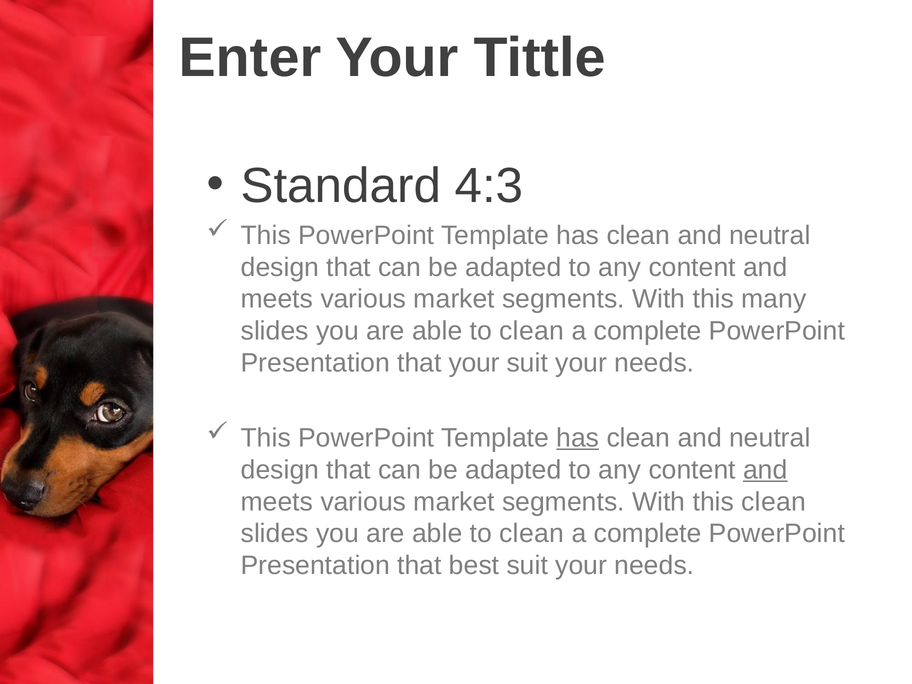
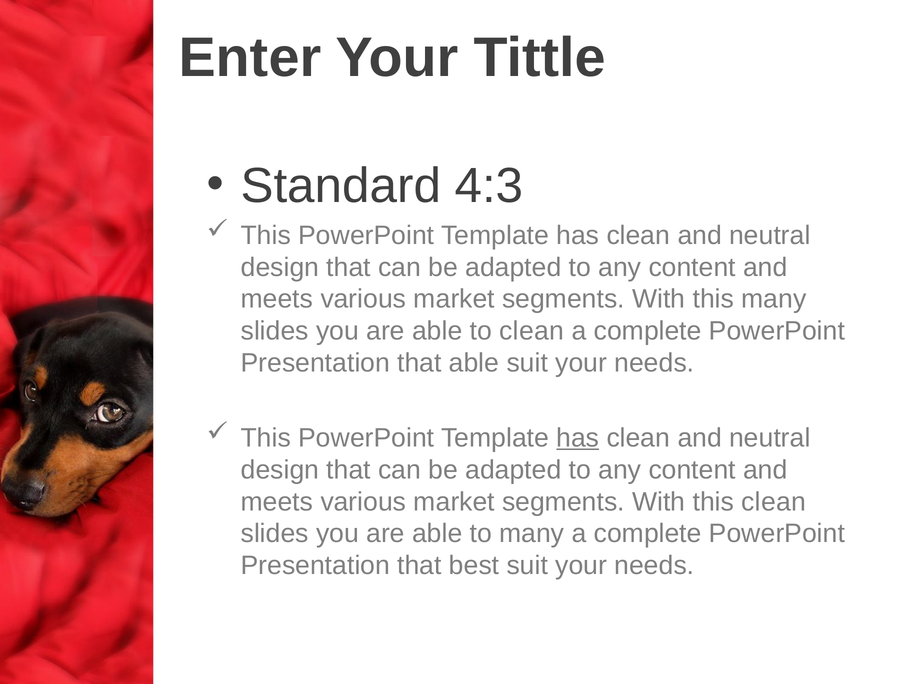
that your: your -> able (474, 363)
and underline: present -> none (765, 470)
clean: clean -> many (532, 534)
